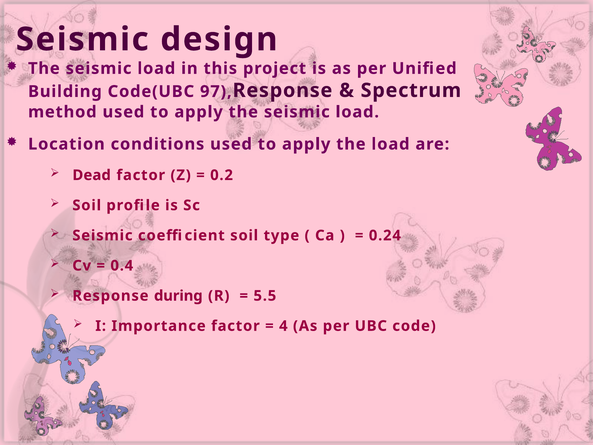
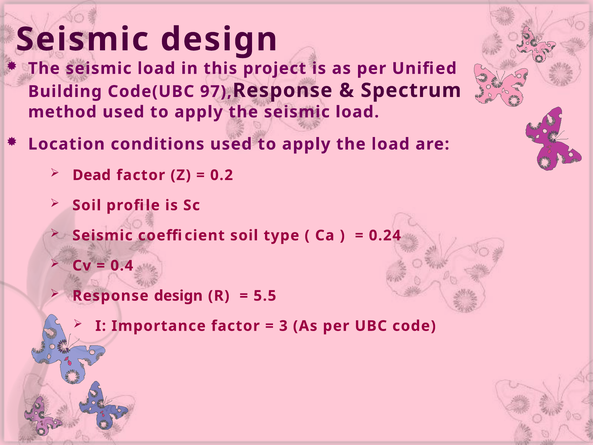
Response during: during -> design (178, 296)
4: 4 -> 3 (283, 326)
